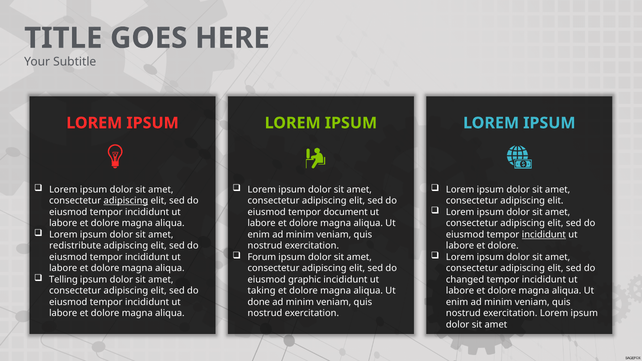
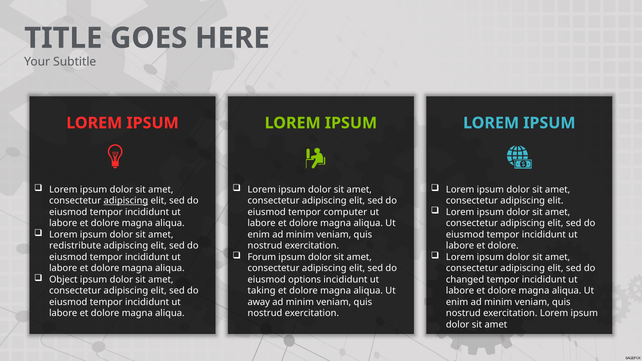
document: document -> computer (345, 212)
incididunt underline: present -> none (544, 235)
Telling: Telling -> Object (63, 280)
graphic: graphic -> options (305, 280)
done: done -> away (259, 302)
